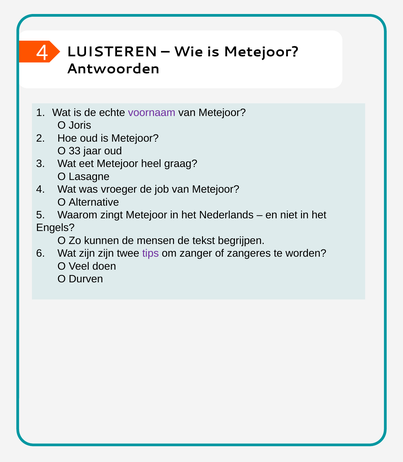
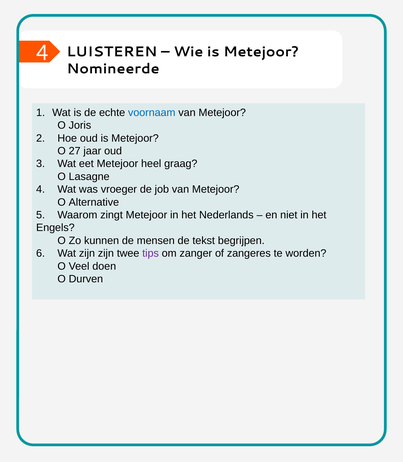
Antwoorden: Antwoorden -> Nomineerde (113, 69)
voornaam colour: purple -> blue (152, 113)
33: 33 -> 27 (75, 151)
